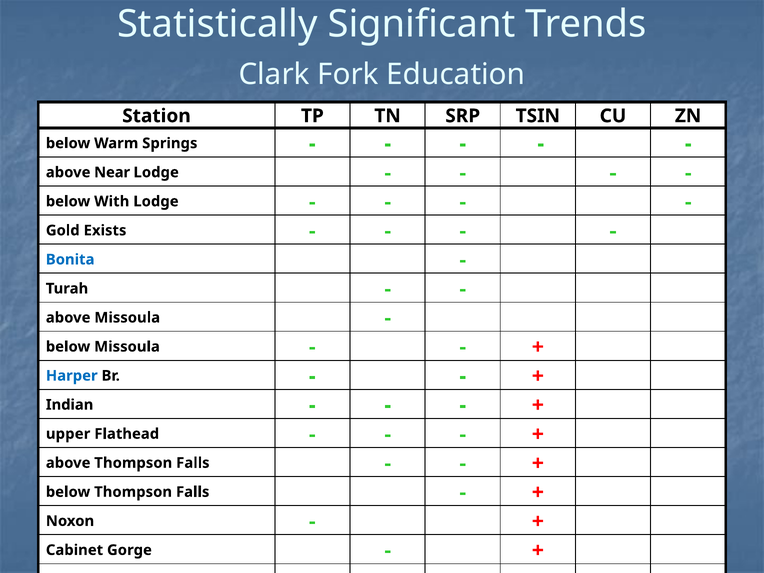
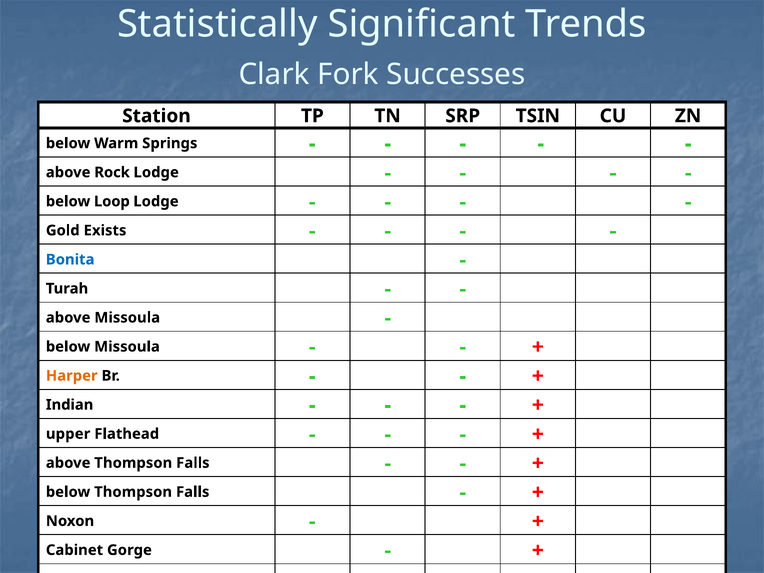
Education: Education -> Successes (456, 75)
Near: Near -> Rock (112, 172)
With: With -> Loop (112, 201)
Harper colour: blue -> orange (72, 376)
